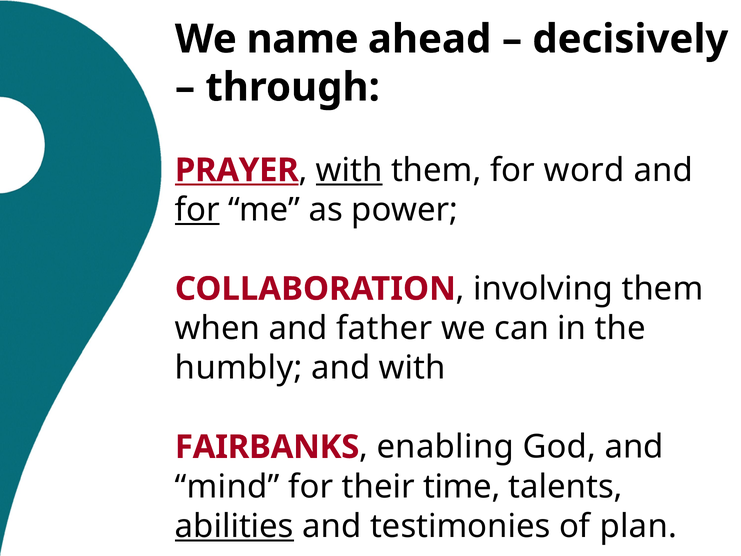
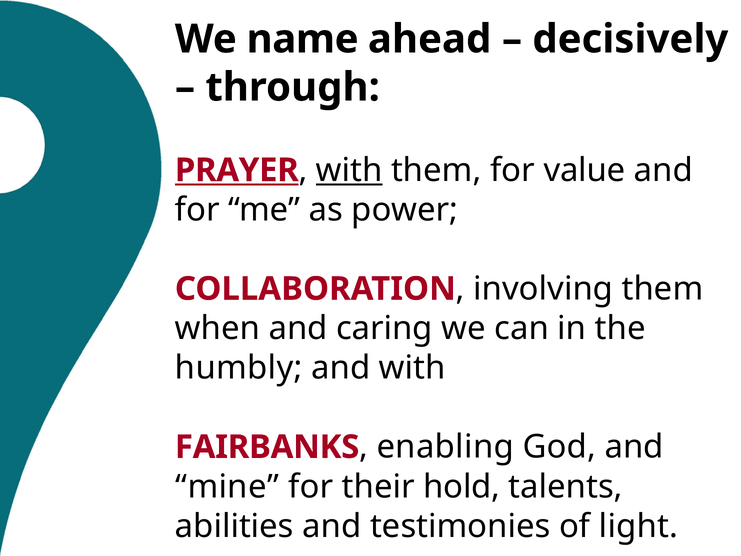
word: word -> value (584, 170)
for underline: present -> none (197, 210)
father: father -> caring (384, 328)
mind: mind -> mine (227, 486)
time: time -> hold (462, 486)
abilities underline: present -> none (234, 526)
plan: plan -> light (639, 526)
